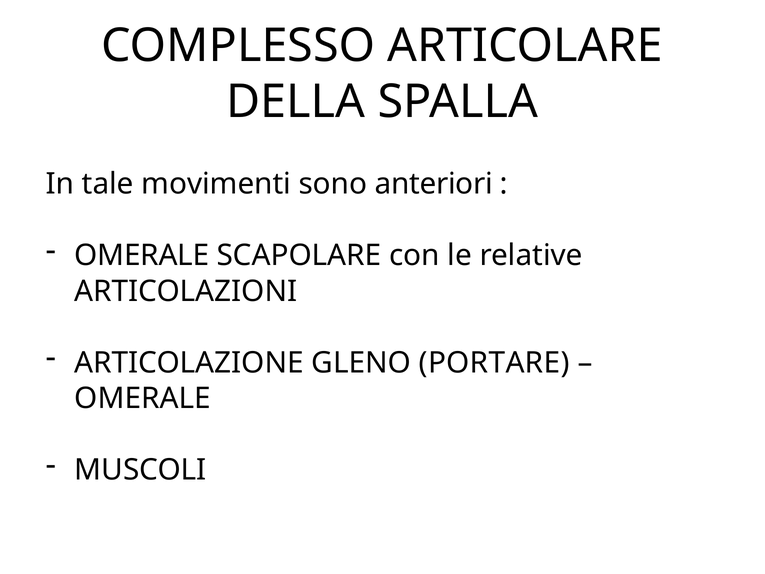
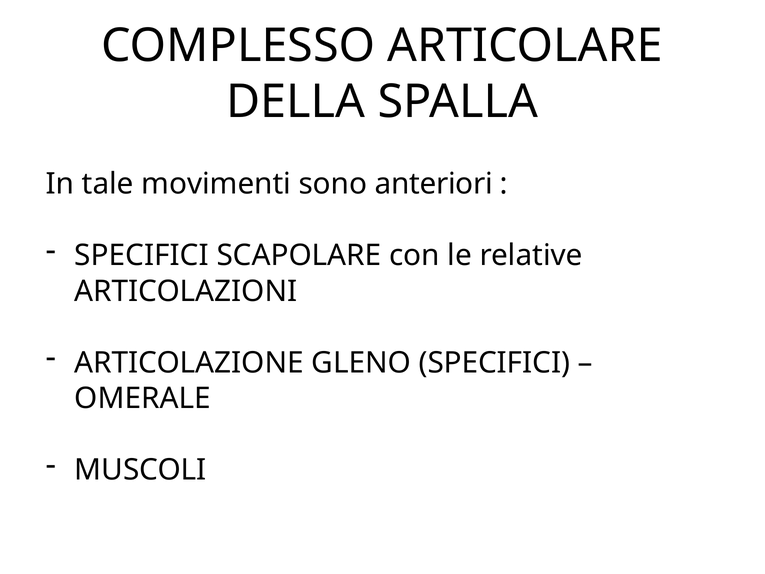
OMERALE: OMERALE -> SPECIFICI (142, 255)
GLENO PORTARE: PORTARE -> SPECIFICI (494, 363)
